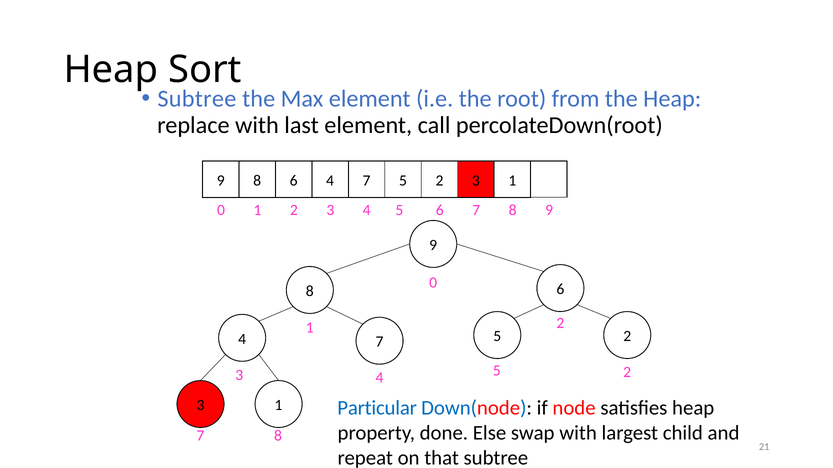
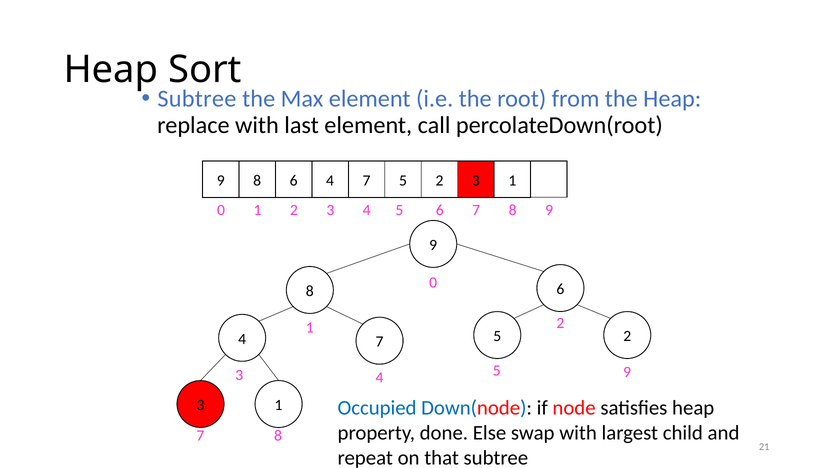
4 2: 2 -> 9 (627, 372)
Particular: Particular -> Occupied (377, 408)
